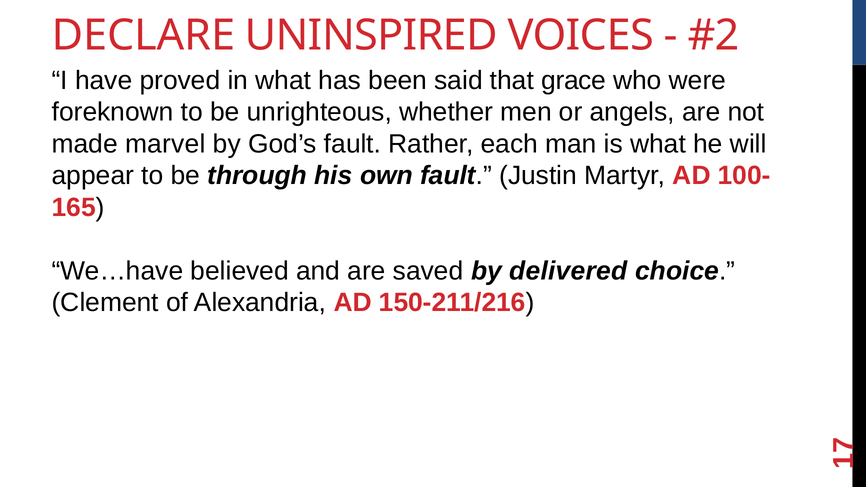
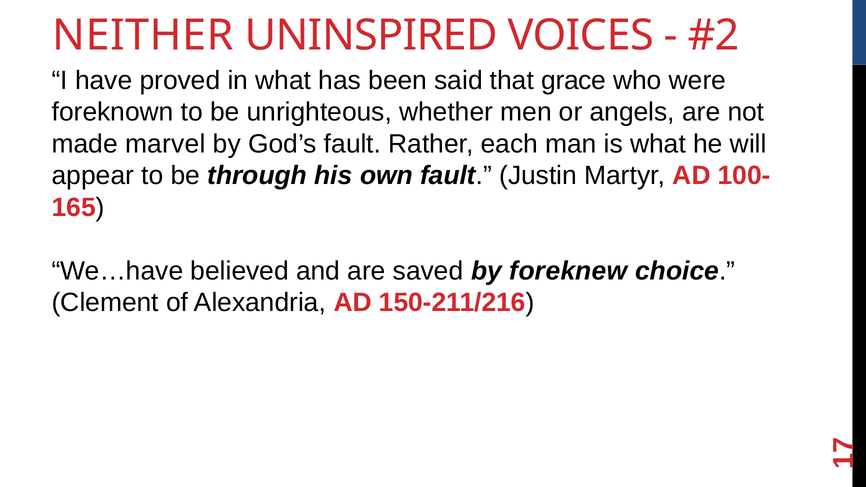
DECLARE: DECLARE -> NEITHER (143, 35)
delivered: delivered -> foreknew (568, 271)
